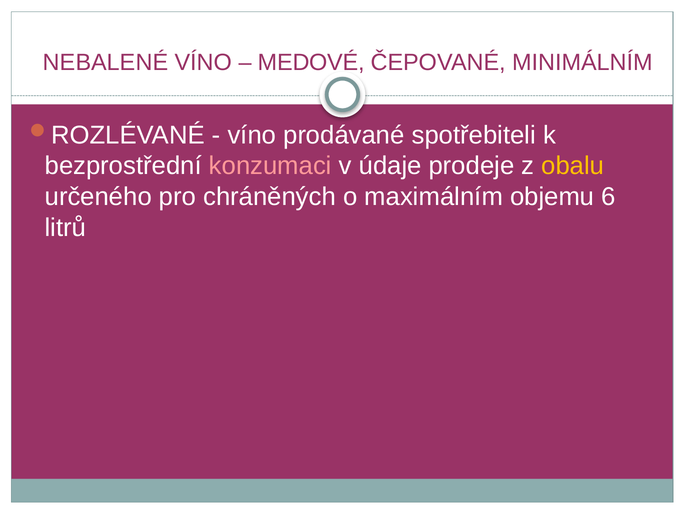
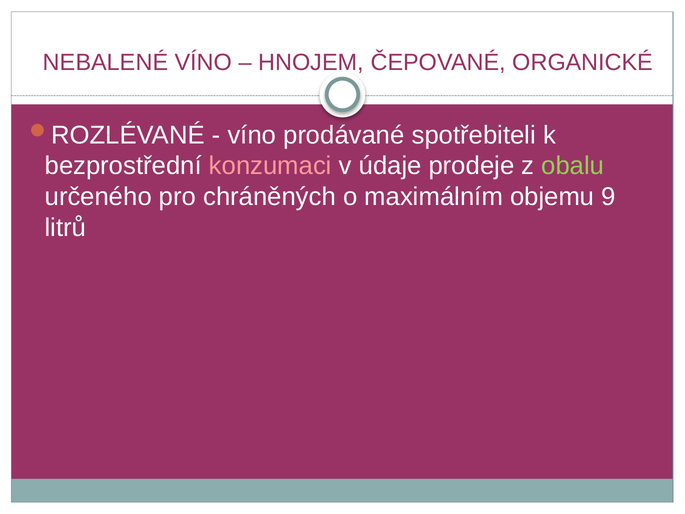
MEDOVÉ: MEDOVÉ -> HNOJEM (311, 62)
MINIMÁLNÍM: MINIMÁLNÍM -> ORGANICKÉ (583, 62)
obalu colour: yellow -> light green (573, 166)
6: 6 -> 9 (608, 197)
